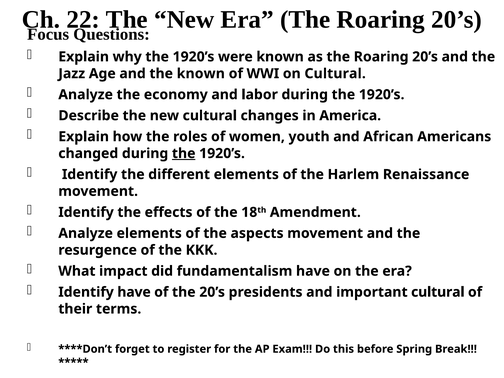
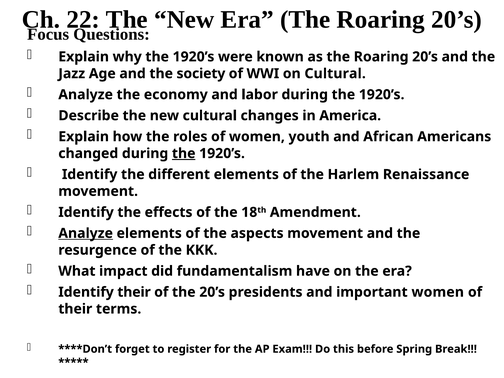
the known: known -> society (201, 74)
Analyze underline: none -> present (86, 233)
Identify have: have -> their (134, 292)
important cultural: cultural -> women (438, 292)
